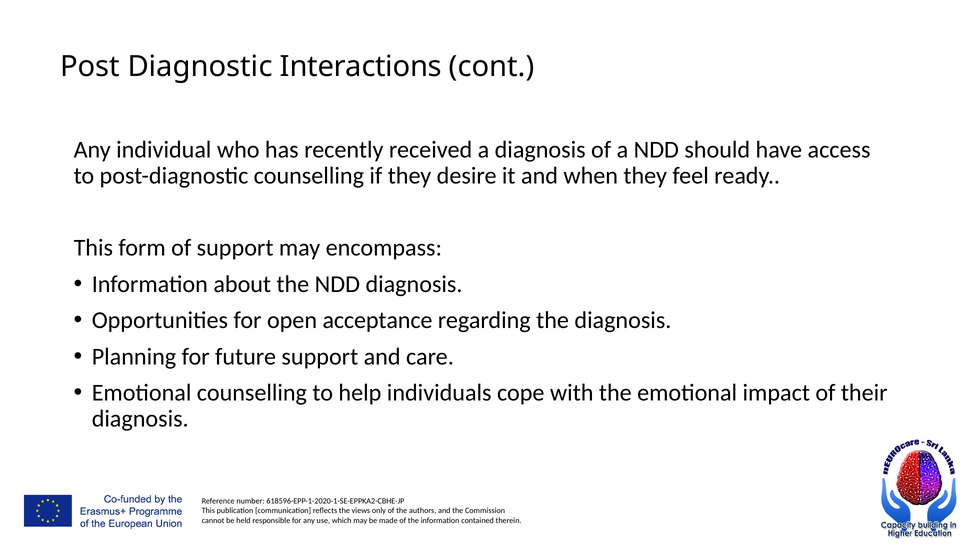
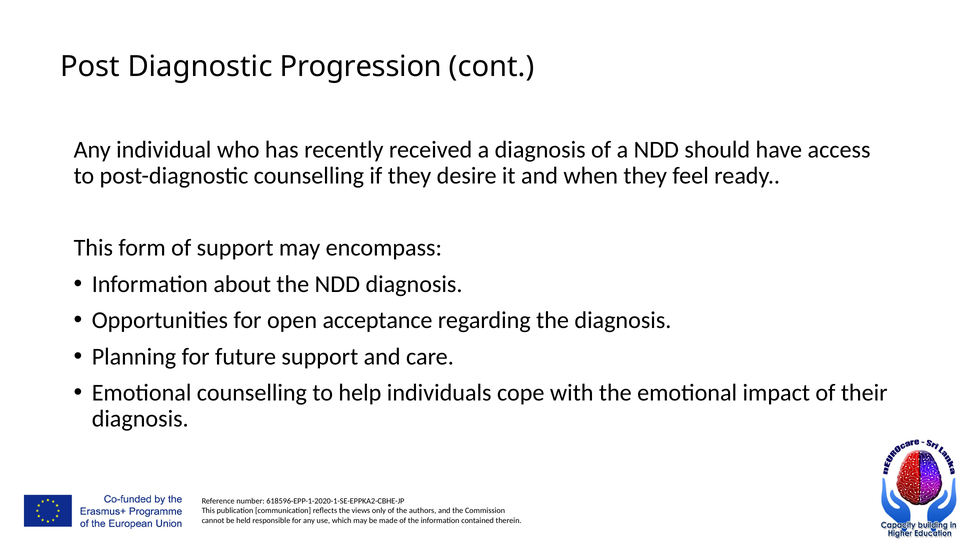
Interactions: Interactions -> Progression (361, 67)
